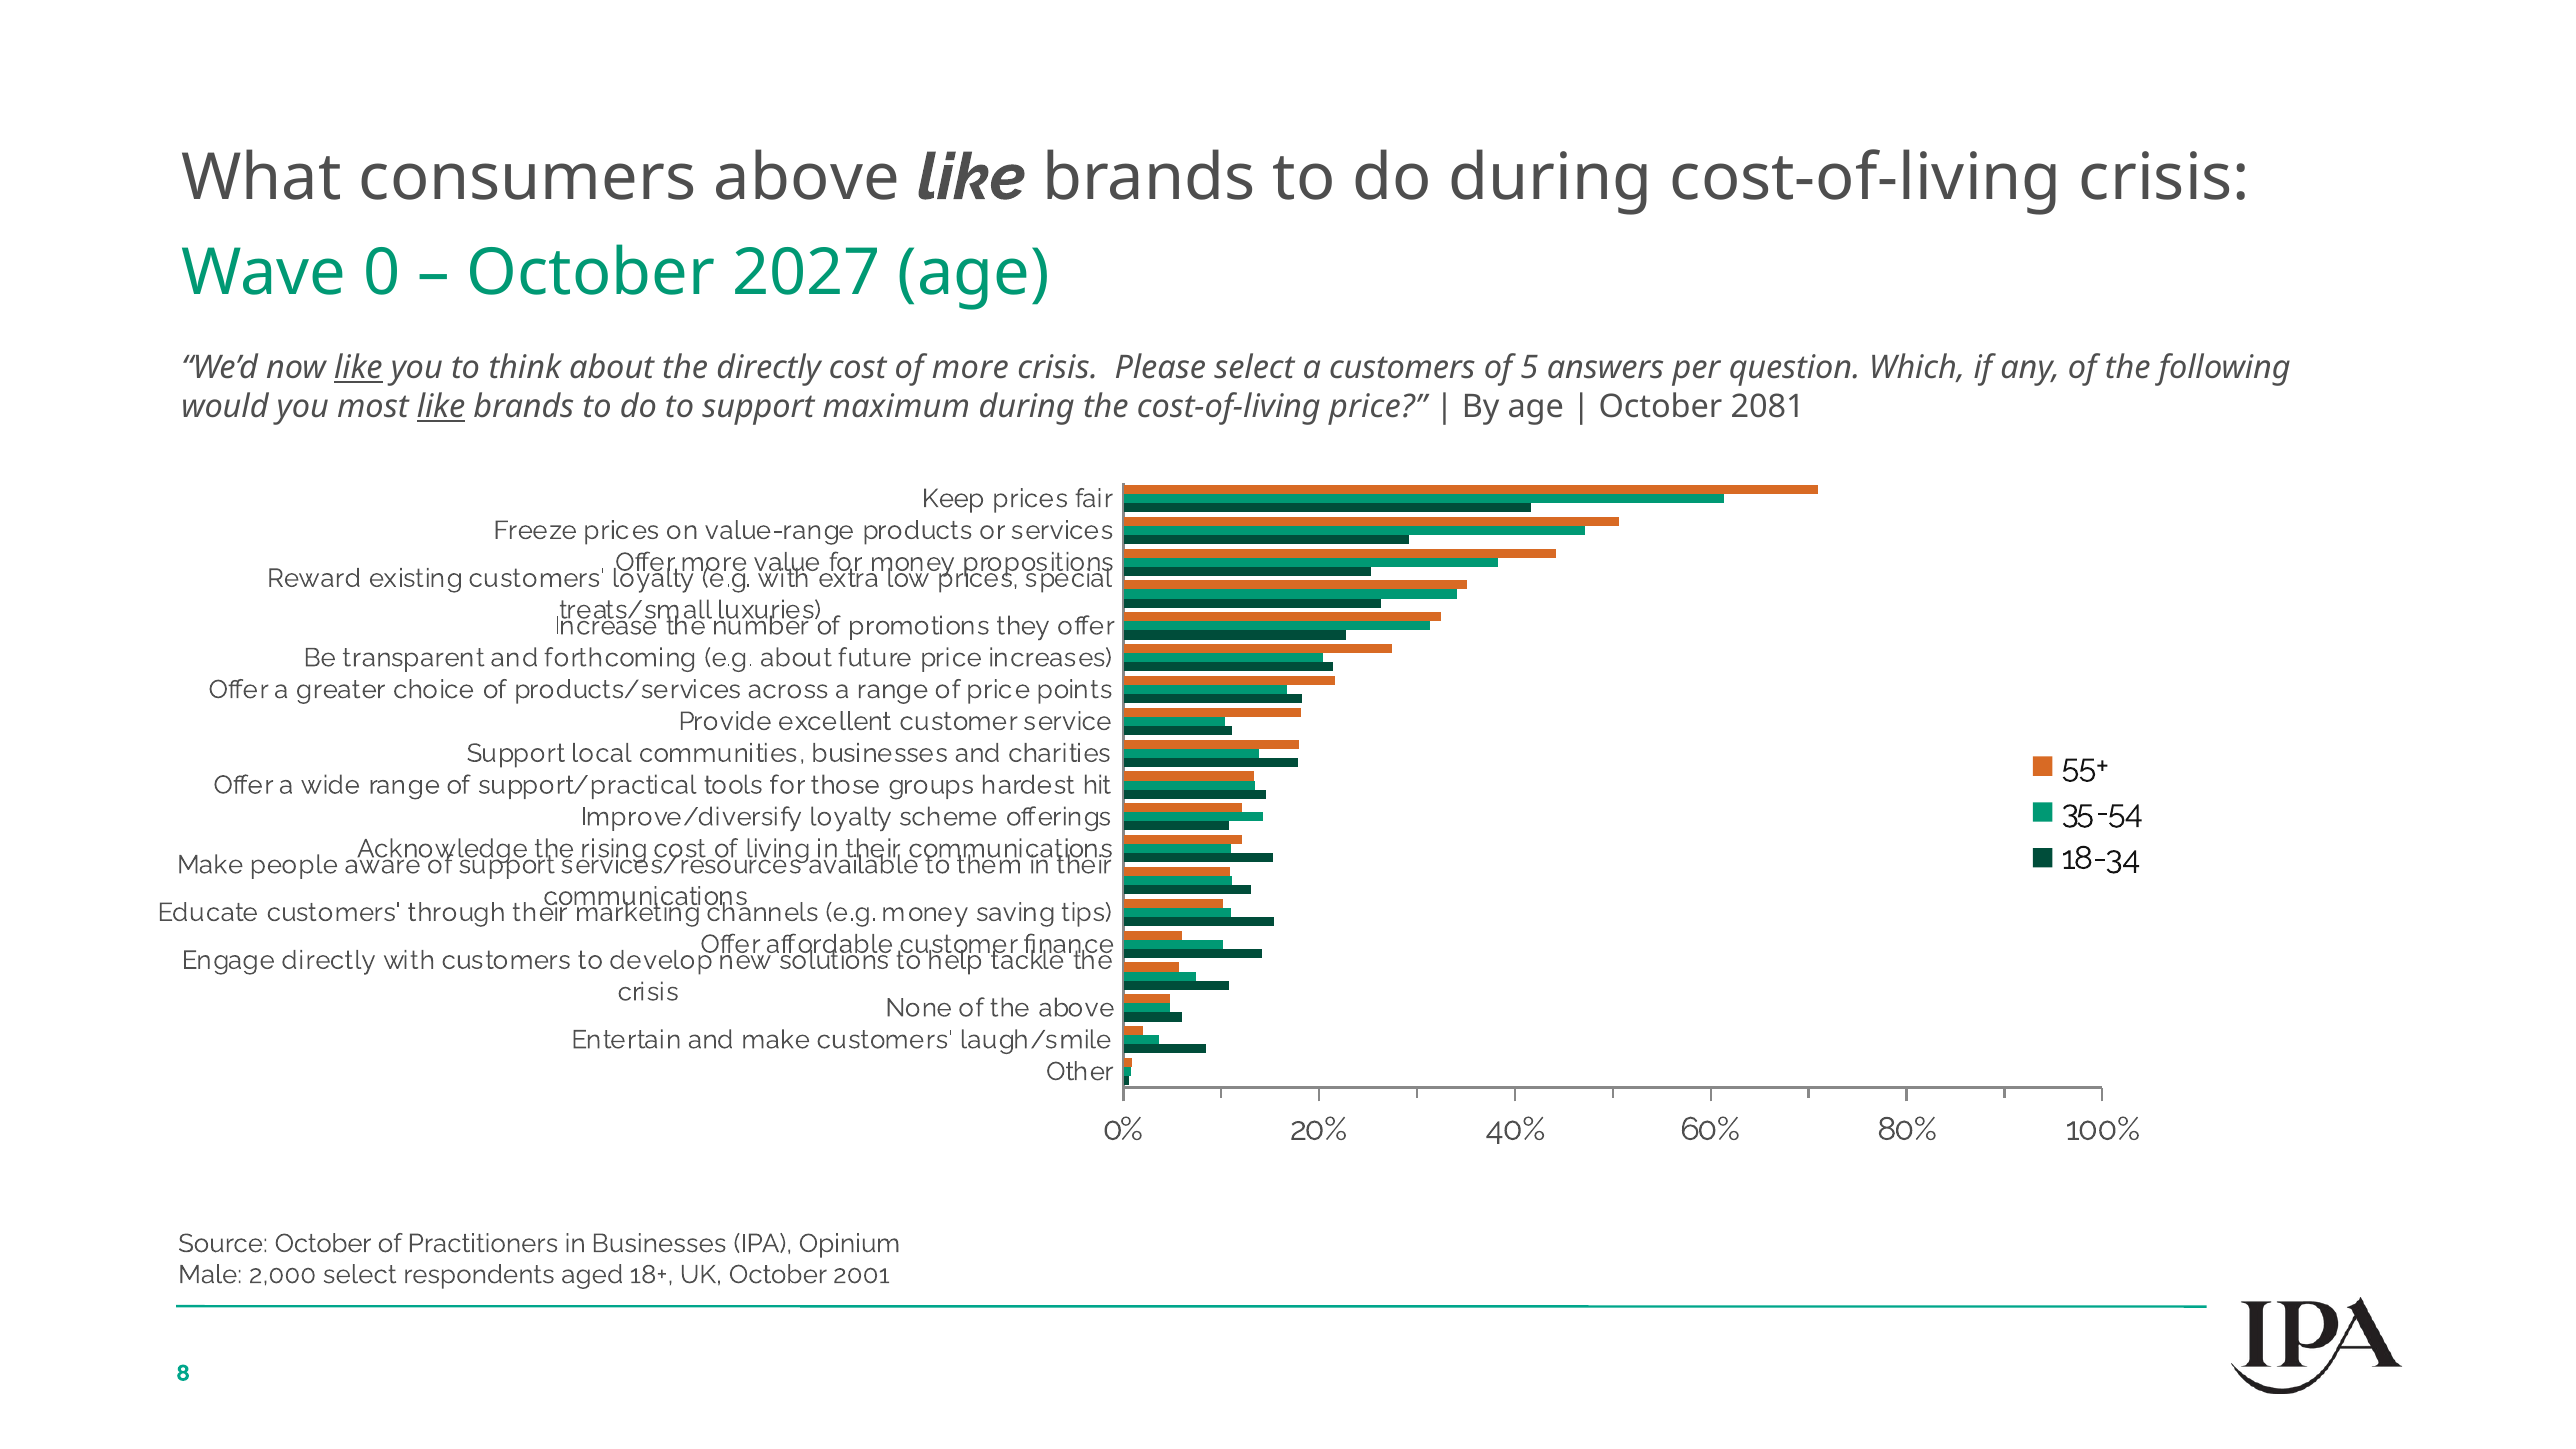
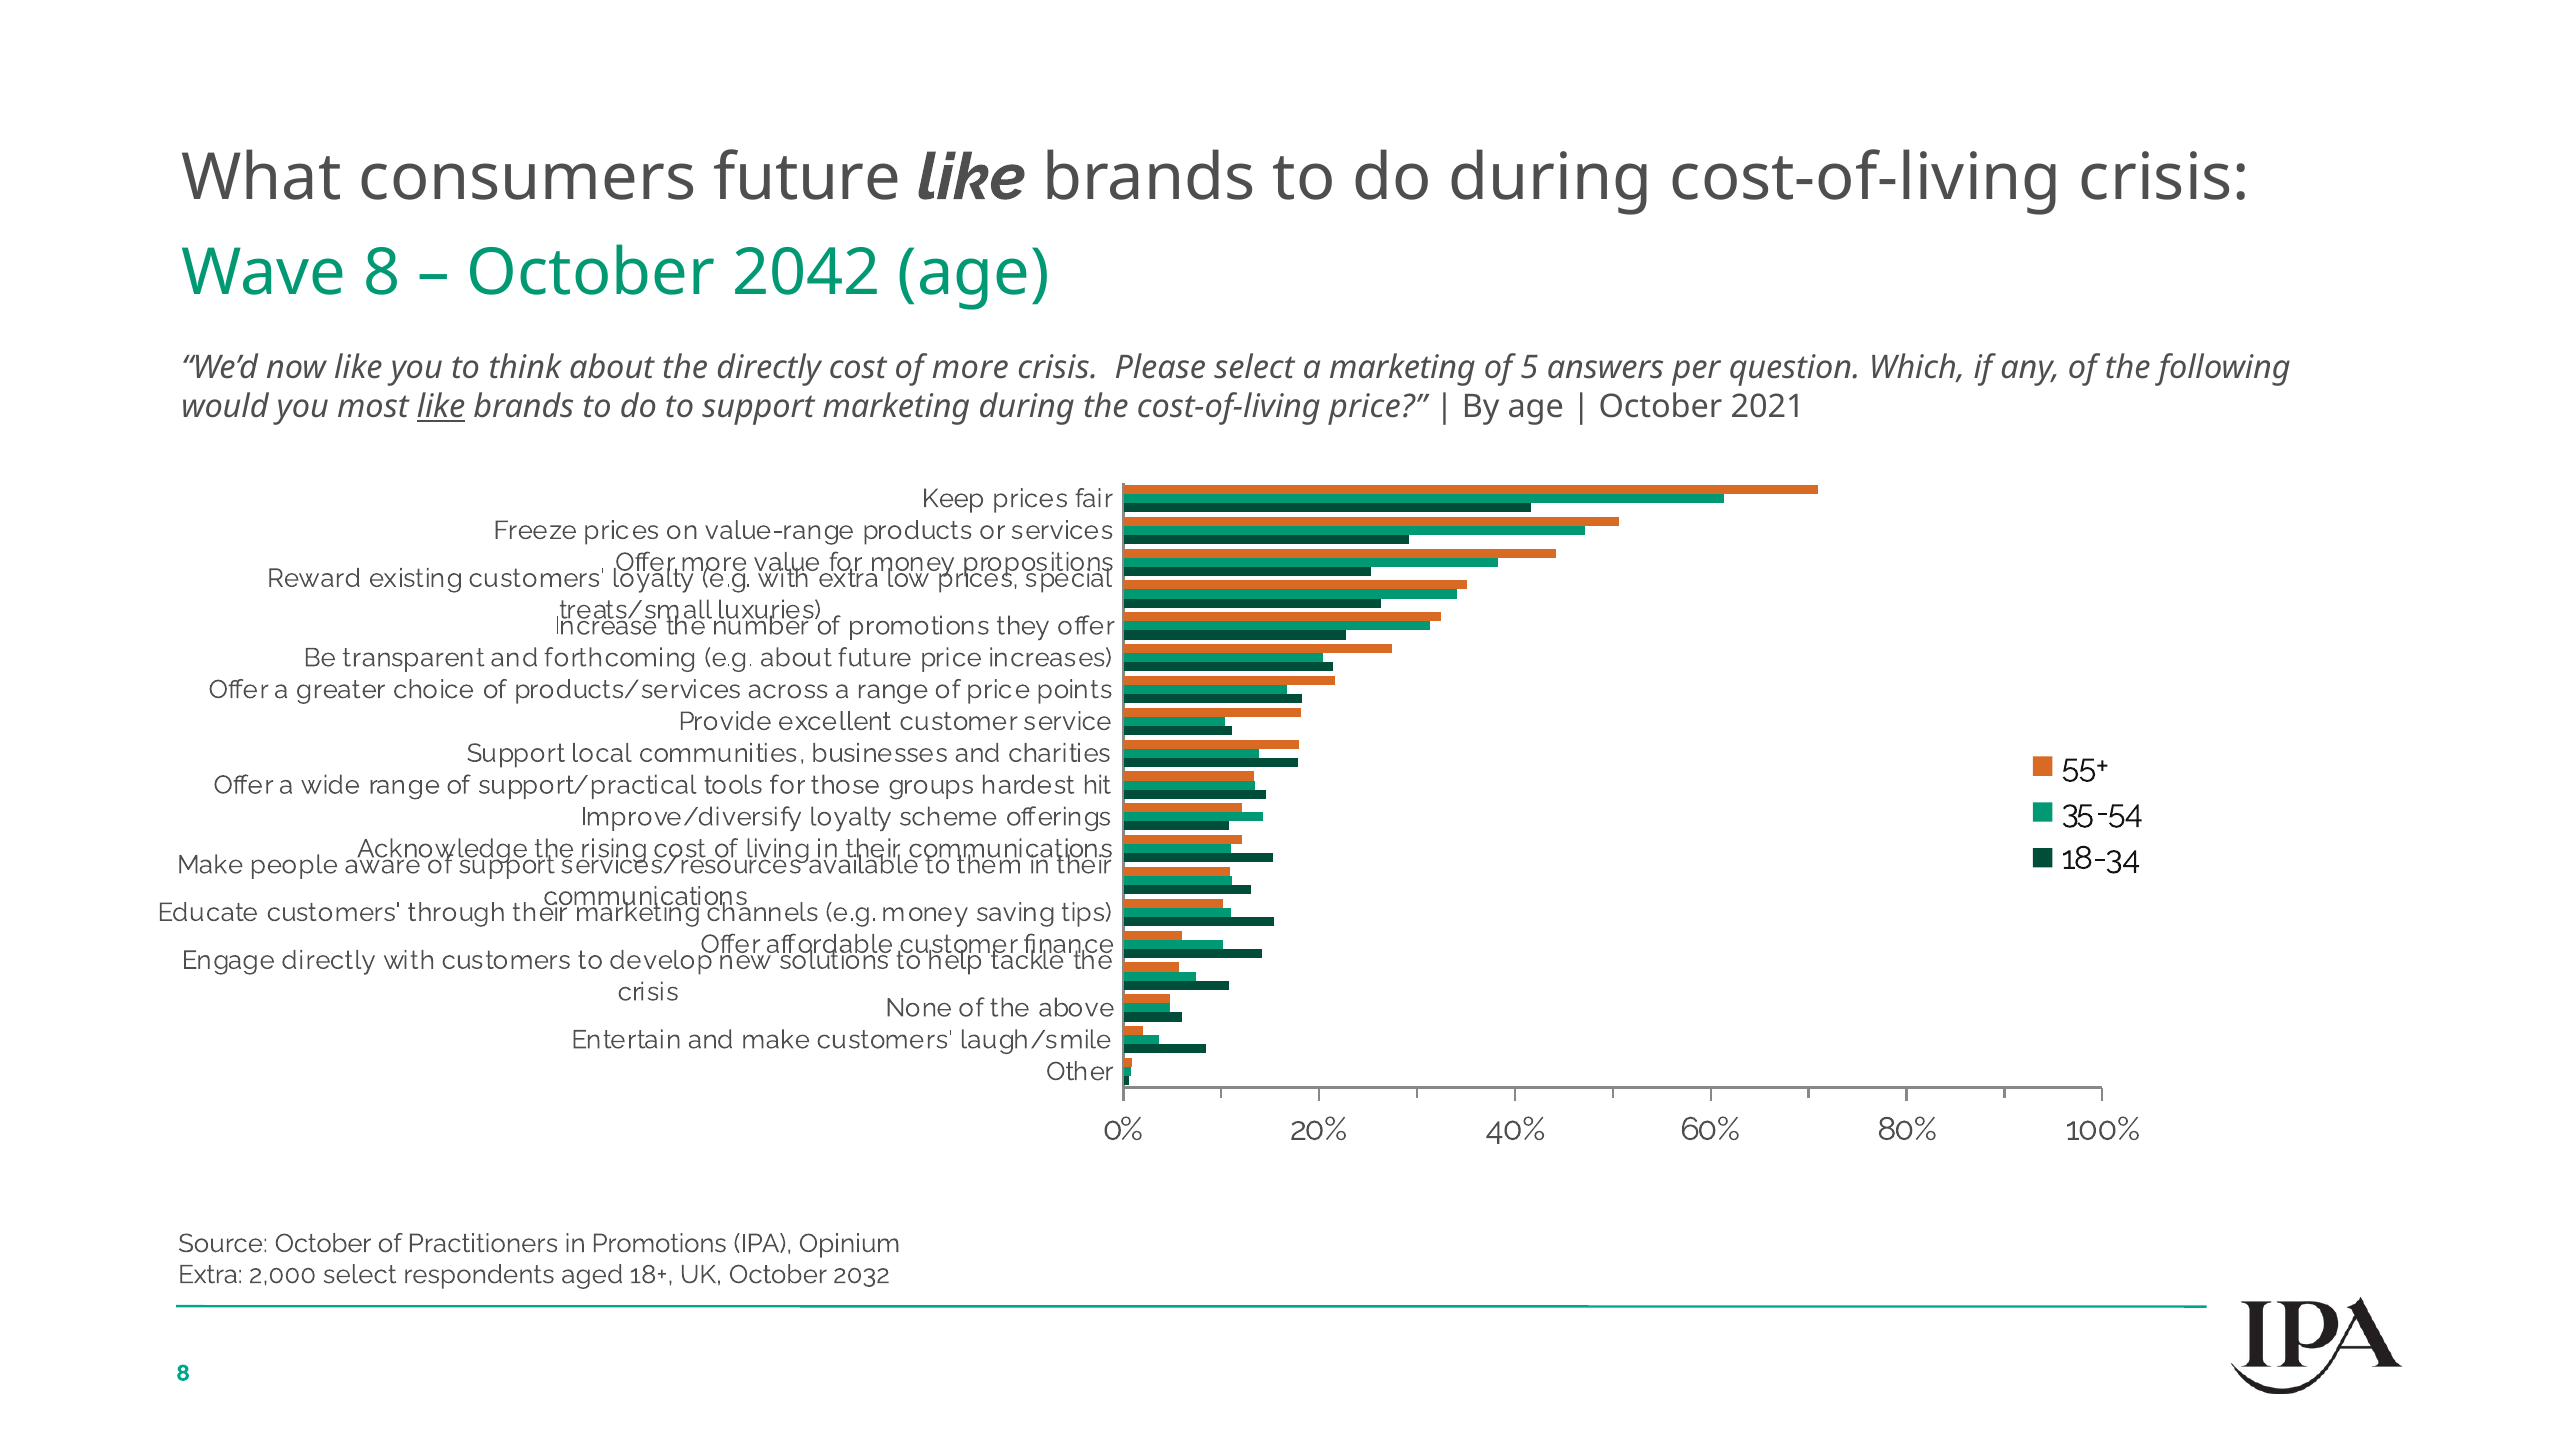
consumers above: above -> future (807, 178)
Wave 0: 0 -> 8 (382, 273)
2027: 2027 -> 2042 (807, 273)
like underline: present -> none (358, 368)
a customers: customers -> marketing (1402, 368)
support maximum: maximum -> marketing (896, 407)
2081: 2081 -> 2021 (1768, 407)
in Businesses: Businesses -> Promotions (659, 1244)
Male: Male -> Extra (210, 1275)
2001: 2001 -> 2032 (861, 1275)
